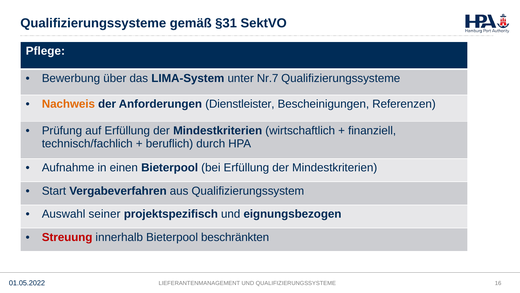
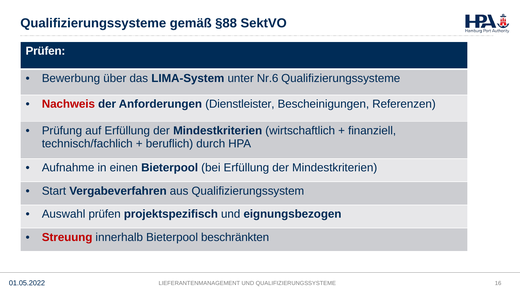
§31: §31 -> §88 (226, 23)
Pflege: Pflege -> Prüfen (45, 51)
Nr.7: Nr.7 -> Nr.6 (268, 78)
Nachweis colour: orange -> red (68, 104)
Auswahl seiner: seiner -> prüfen (105, 214)
